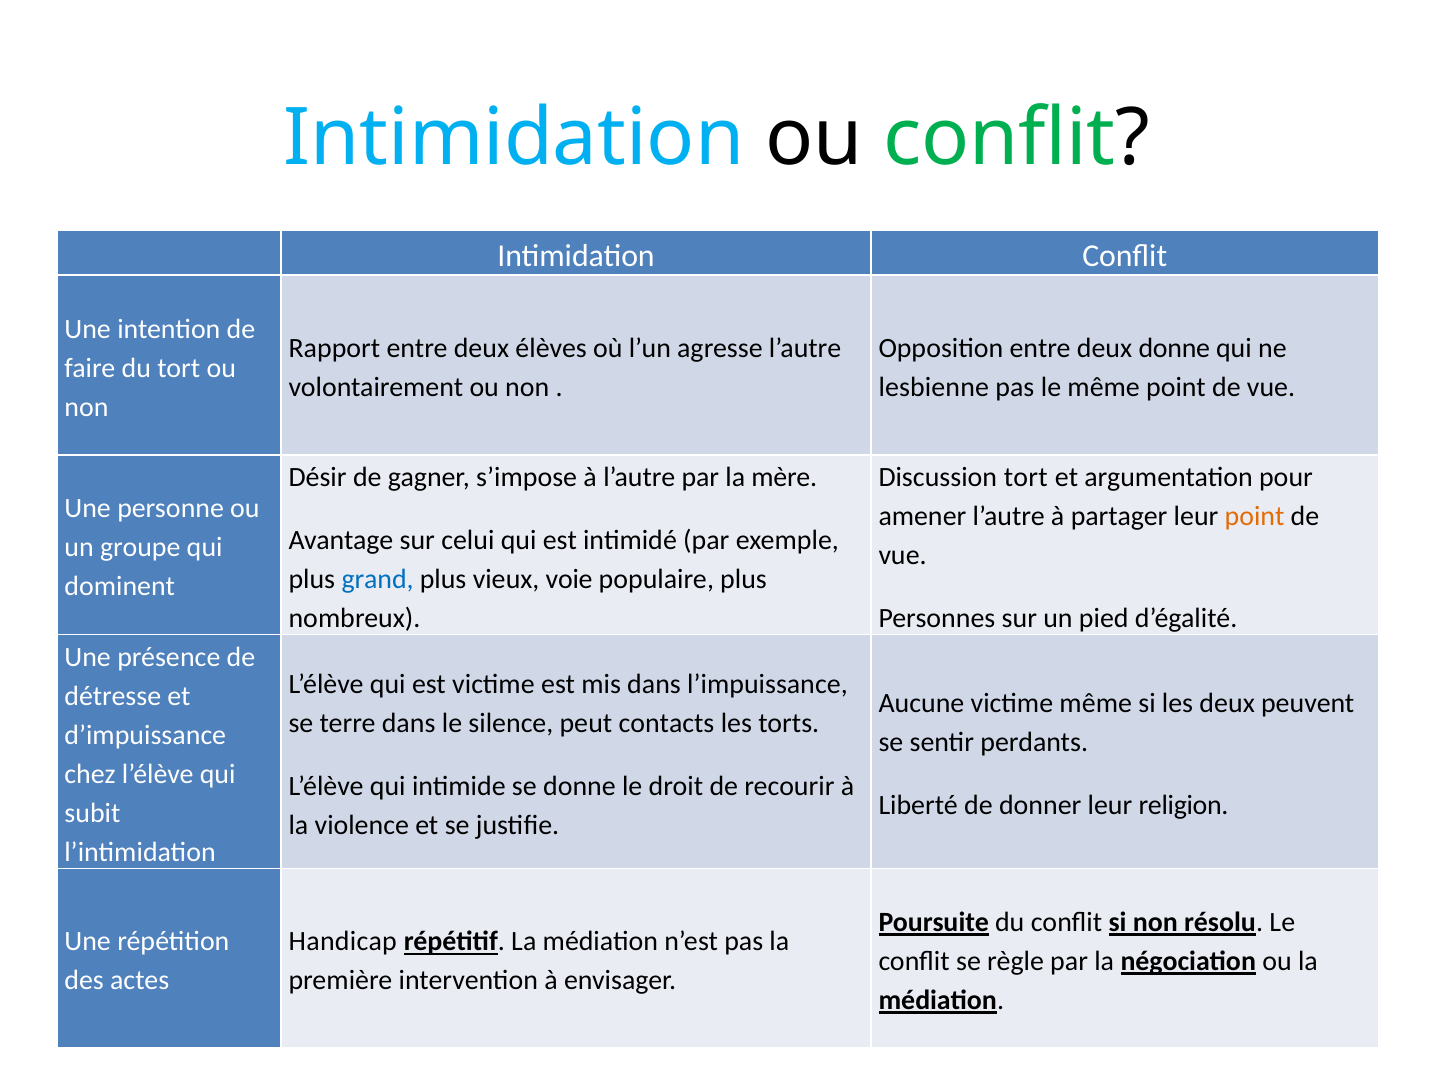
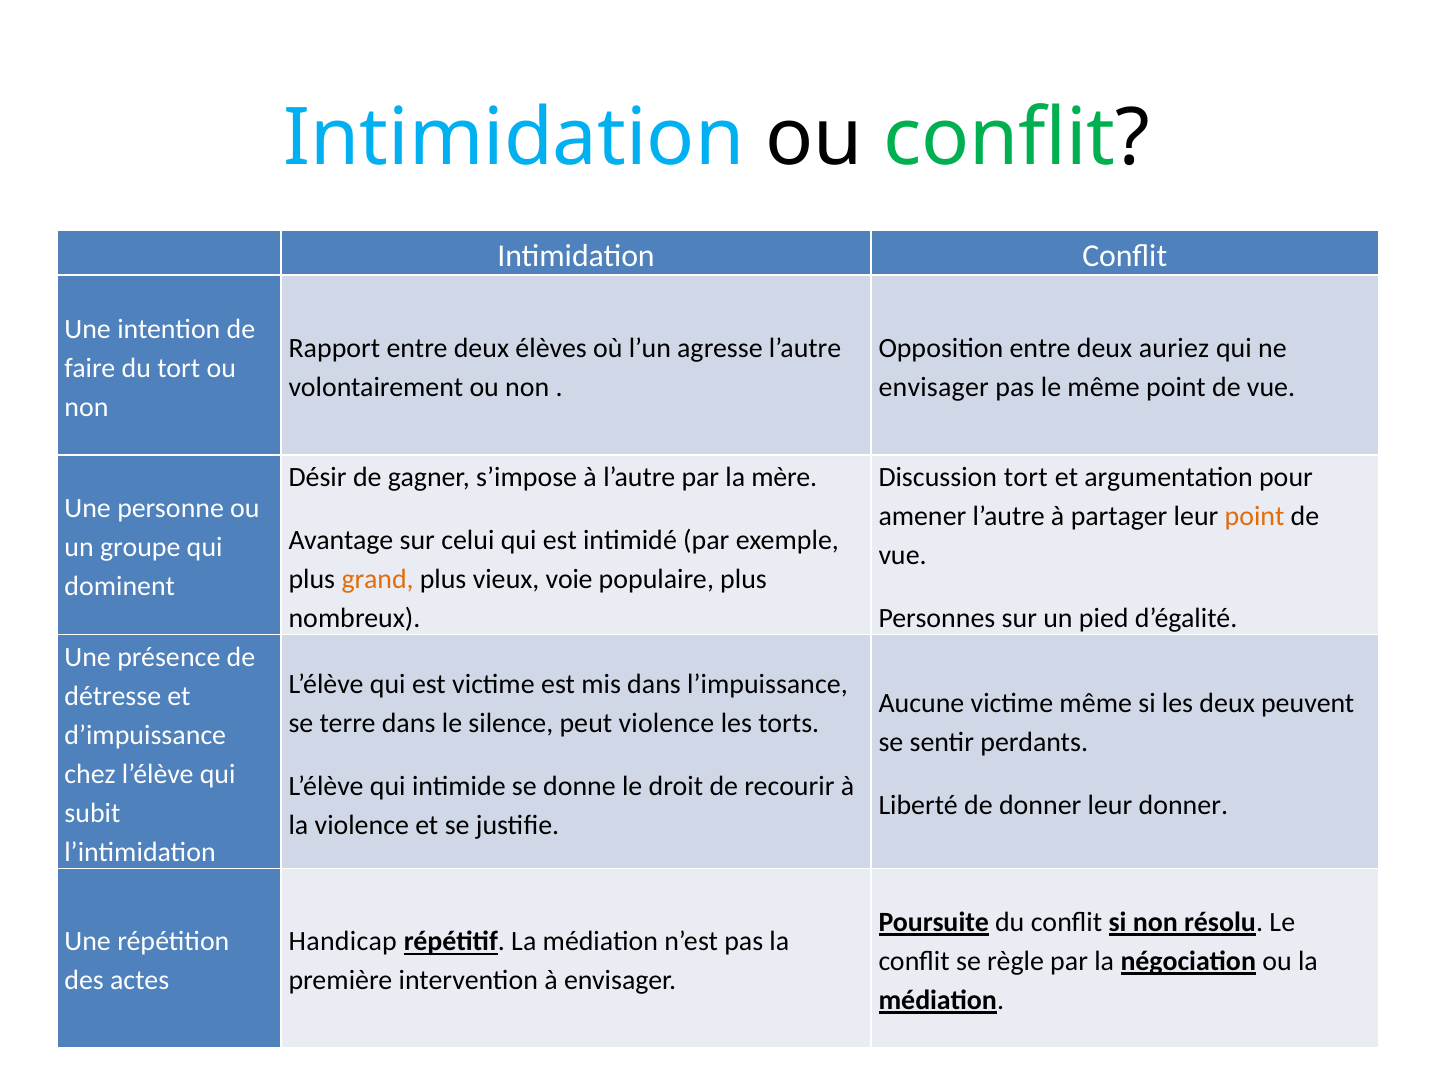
deux donne: donne -> auriez (1174, 349)
lesbienne: lesbienne -> envisager (934, 388)
grand colour: blue -> orange (378, 579)
peut contacts: contacts -> violence (666, 723)
leur religion: religion -> donner (1183, 806)
